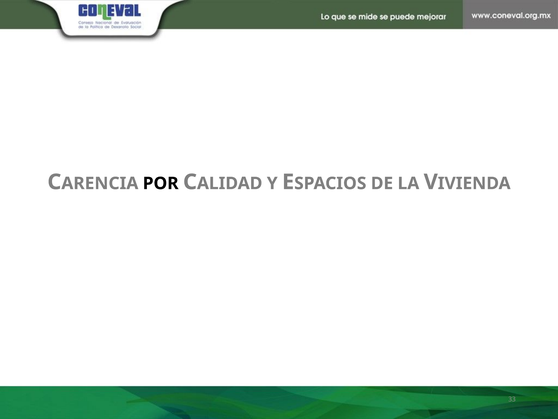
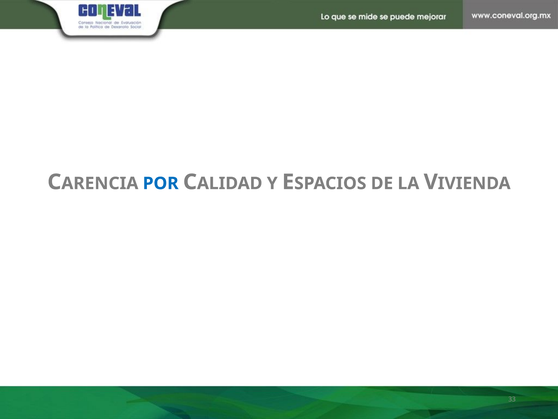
POR colour: black -> blue (161, 183)
